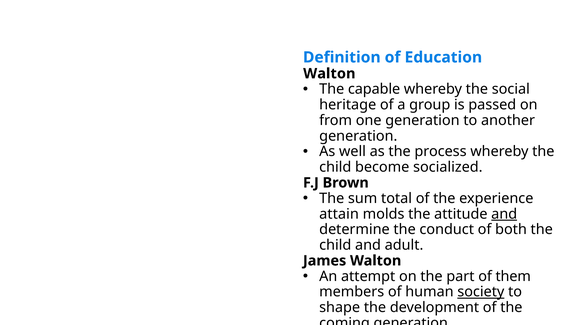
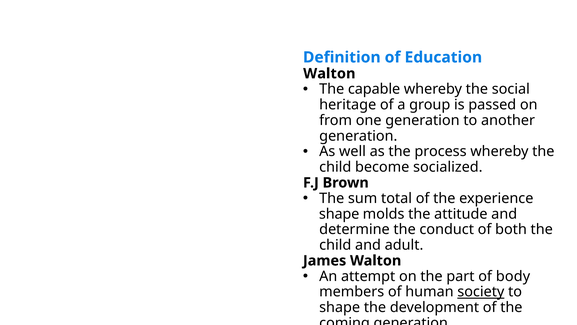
attain: attain -> shape (339, 214)
and underline: present -> none (504, 214)
them: them -> body (513, 276)
